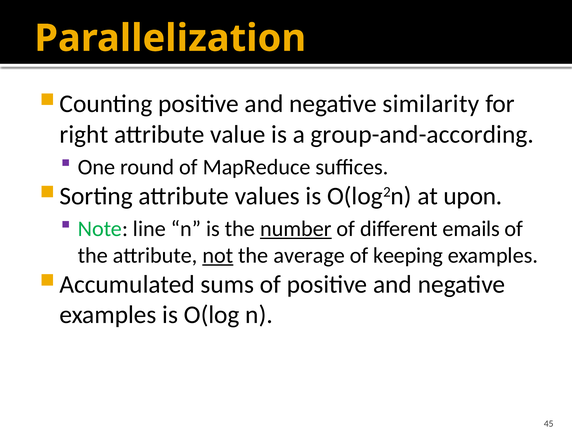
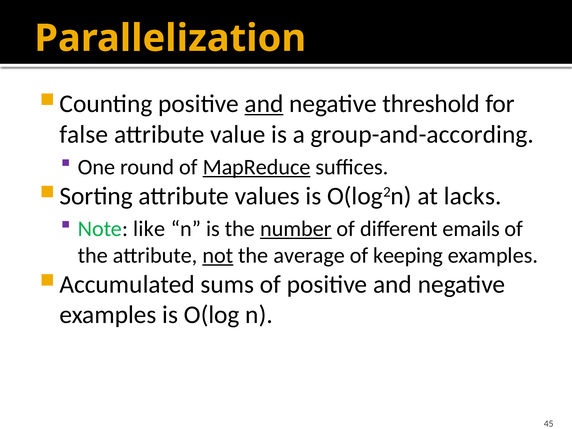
and underline: none -> present (264, 104)
similarity: similarity -> threshold (431, 104)
right: right -> false (84, 134)
MapReduce underline: none -> present (257, 167)
upon: upon -> lacks (473, 196)
line: line -> like (149, 229)
